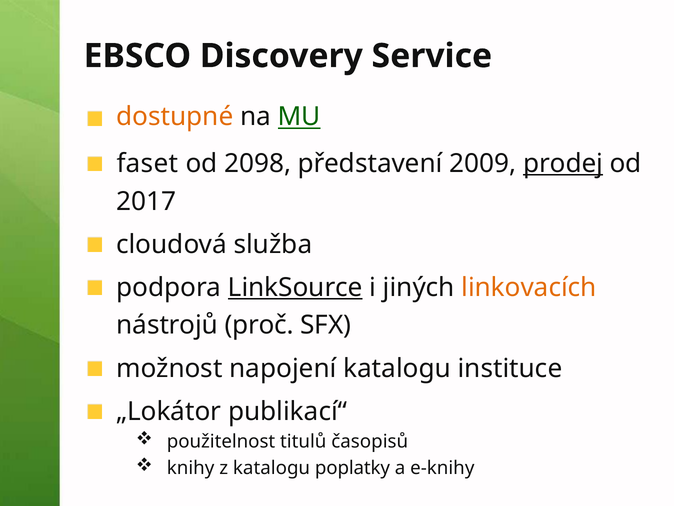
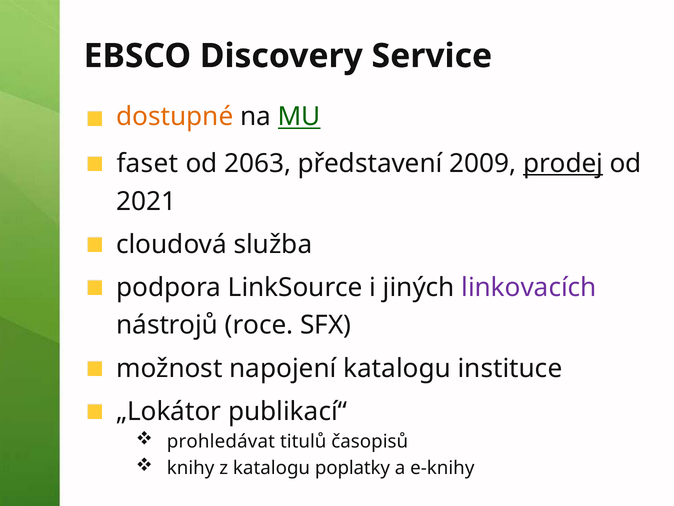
2098: 2098 -> 2063 (258, 163)
2017: 2017 -> 2021 (146, 201)
LinkSource underline: present -> none (295, 287)
linkovacích colour: orange -> purple (529, 287)
proč: proč -> roce (259, 325)
použitelnost: použitelnost -> prohledávat (221, 441)
